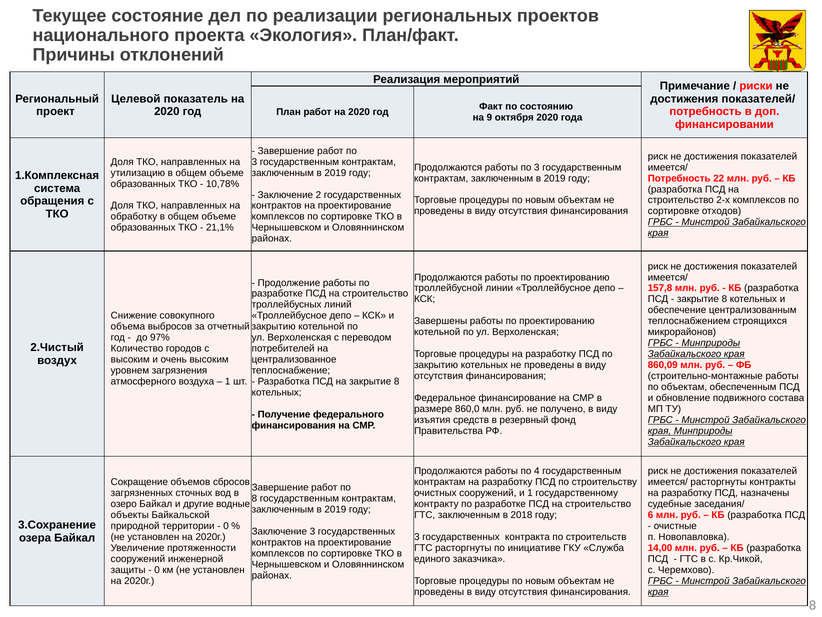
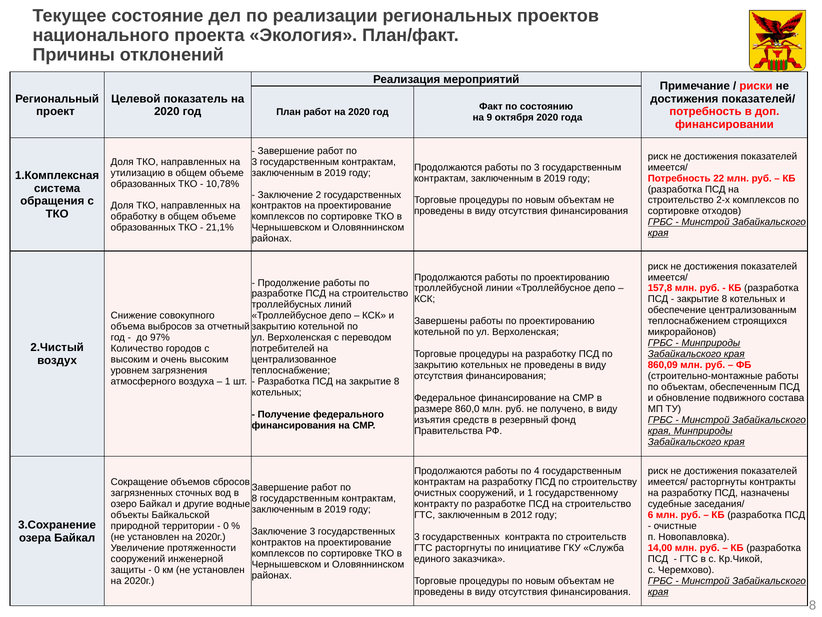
2018: 2018 -> 2012 (521, 515)
